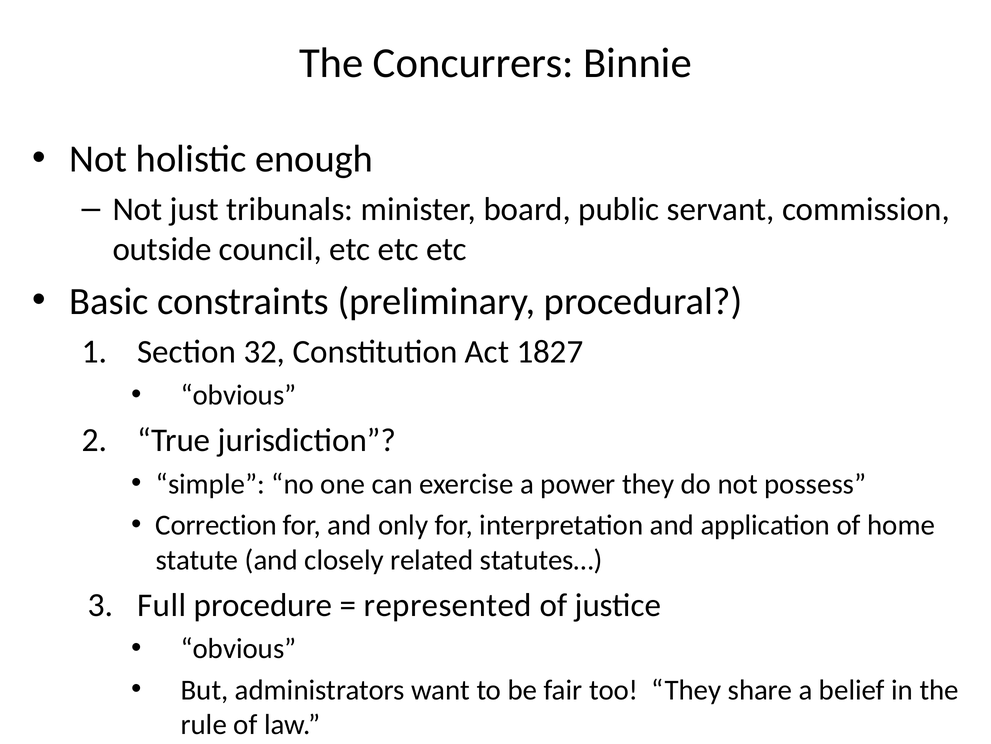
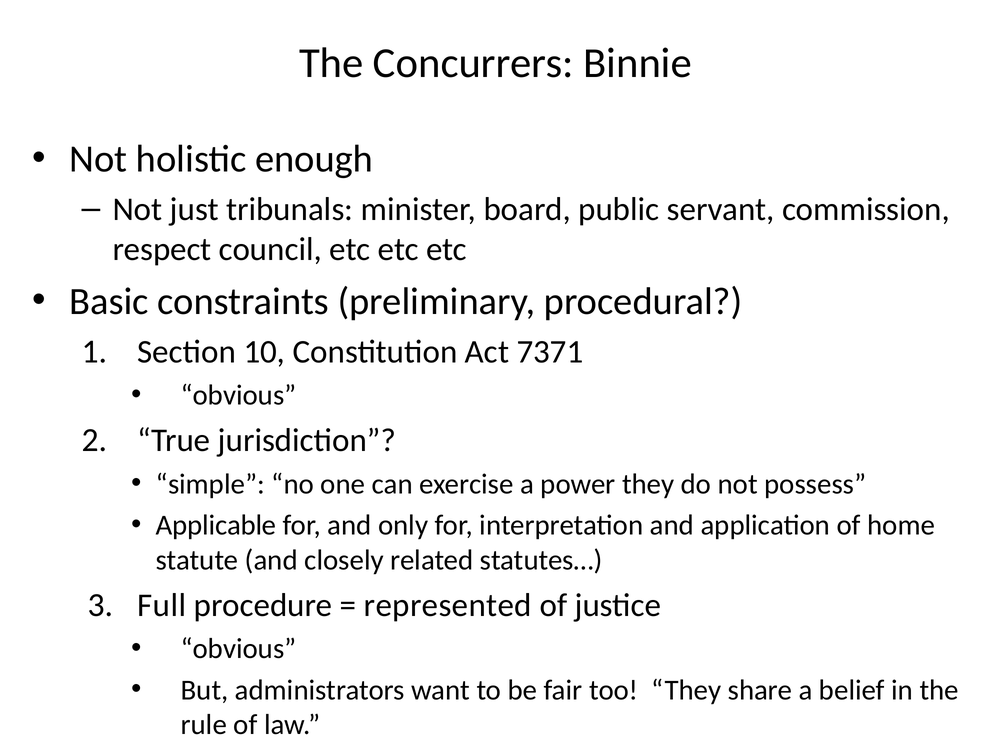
outside: outside -> respect (162, 249)
32: 32 -> 10 (264, 351)
1827: 1827 -> 7371 (550, 351)
Correction: Correction -> Applicable (216, 525)
